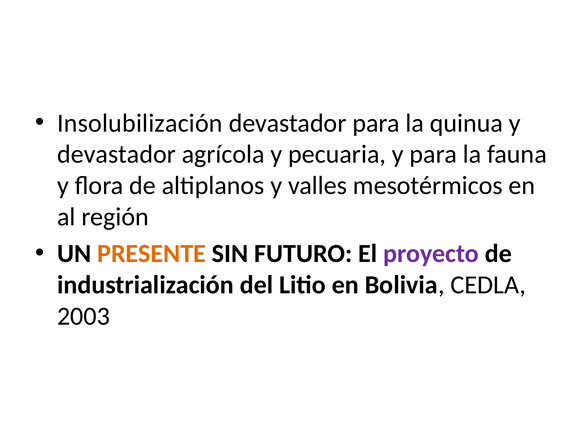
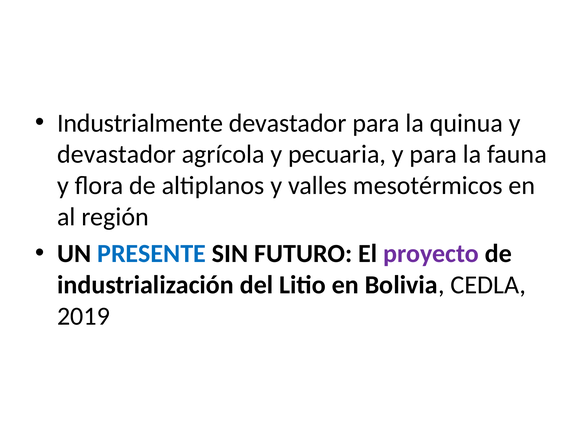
Insolubilización: Insolubilización -> Industrialmente (140, 123)
PRESENTE colour: orange -> blue (152, 253)
2003: 2003 -> 2019 (84, 316)
